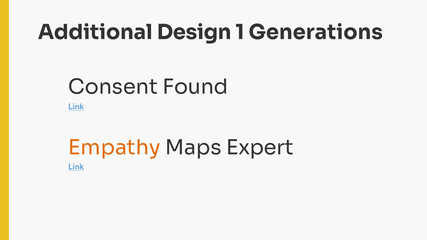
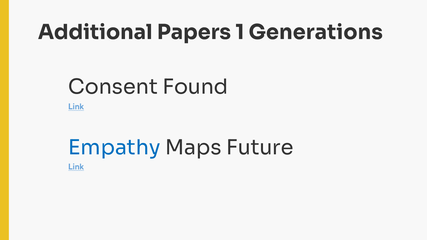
Design: Design -> Papers (194, 32)
Empathy colour: orange -> blue (114, 148)
Expert: Expert -> Future (260, 148)
